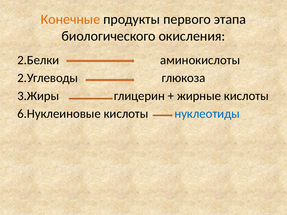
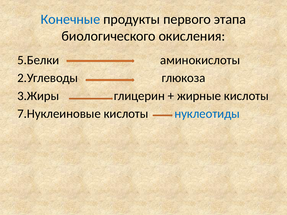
Конечные colour: orange -> blue (70, 19)
2.Белки: 2.Белки -> 5.Белки (38, 60)
6.Нуклеиновые: 6.Нуклеиновые -> 7.Нуклеиновые (59, 114)
